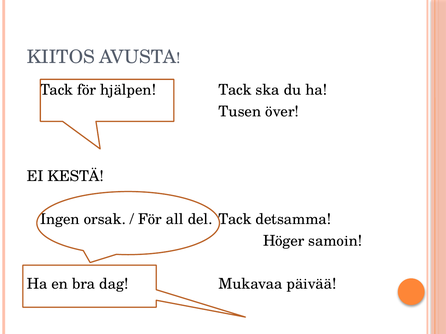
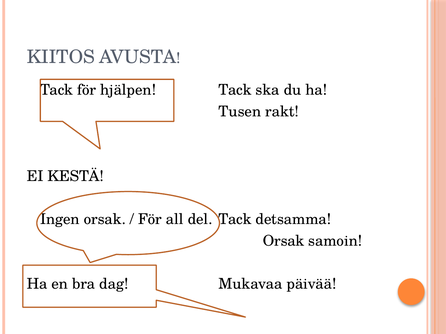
över: över -> rakt (282, 112)
Höger: Höger -> Orsak (284, 241)
